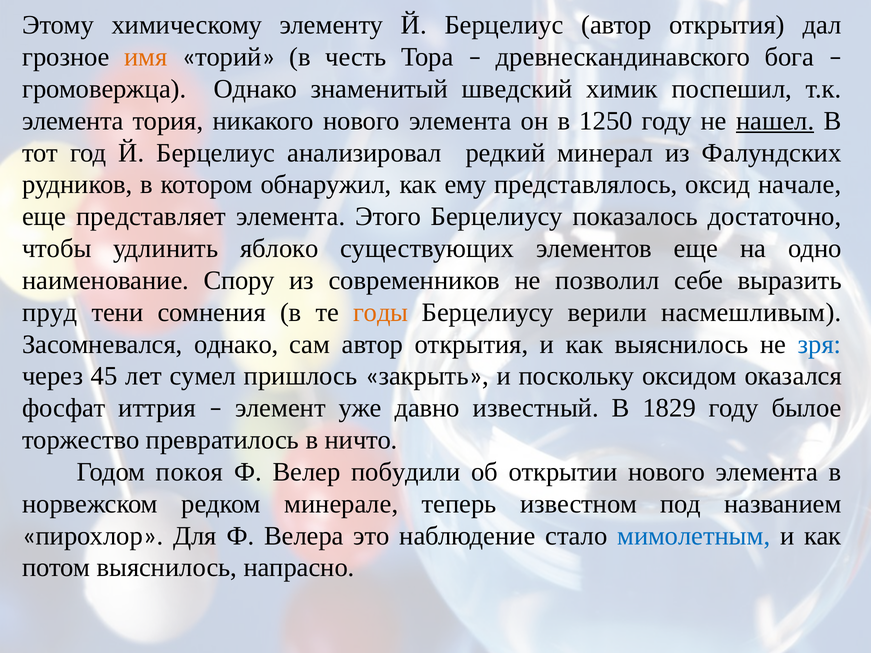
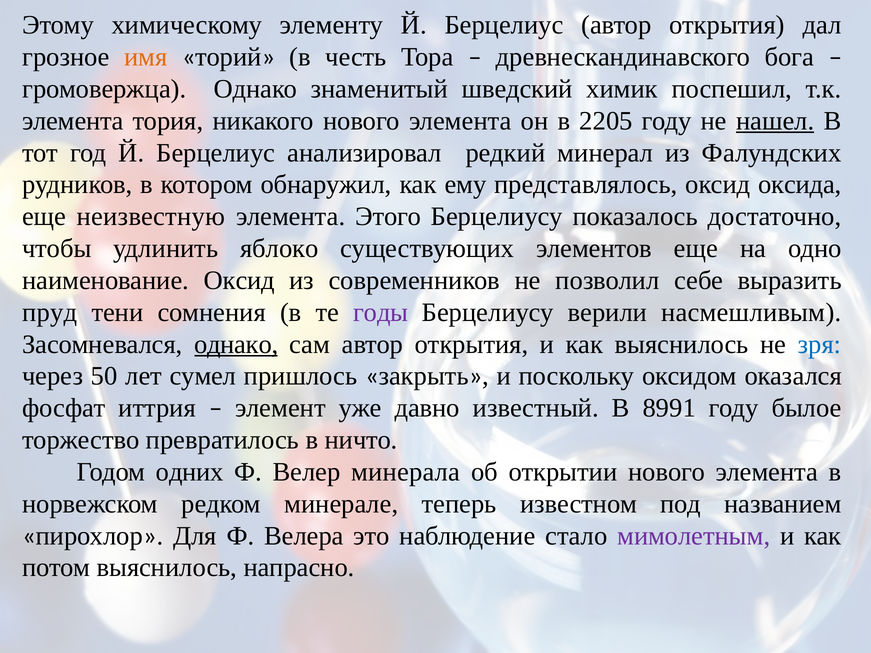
1250: 1250 -> 2205 (606, 121)
начале: начале -> оксида (800, 185)
представляет: представляет -> неизвестную (151, 217)
наименование Спору: Спору -> Оксид (239, 281)
годы colour: orange -> purple (381, 312)
однако underline: none -> present (236, 344)
45: 45 -> 50 (104, 376)
1829: 1829 -> 8991 (669, 408)
покоя: покоя -> одних (190, 472)
побудили: побудили -> минерала (406, 472)
мимолетным colour: blue -> purple (694, 536)
